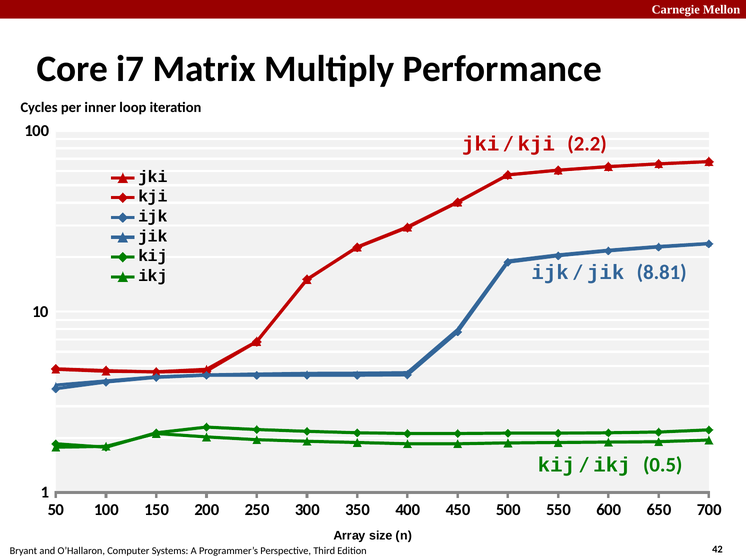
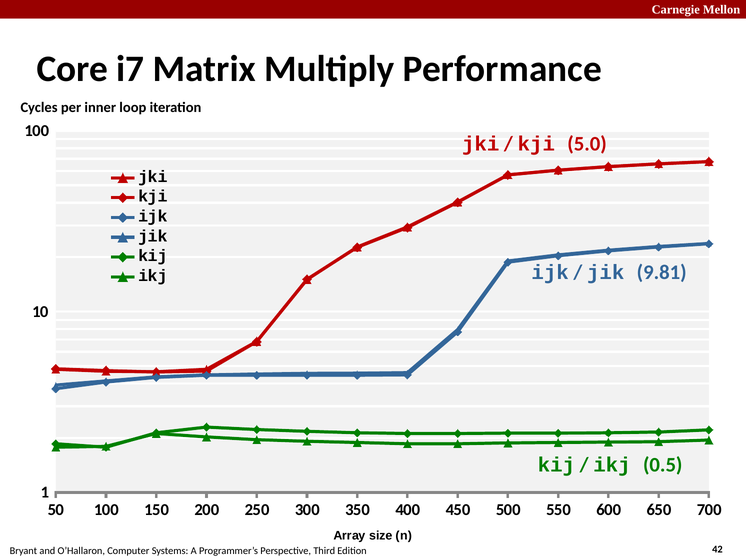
2.2: 2.2 -> 5.0 (587, 144)
8.81: 8.81 -> 9.81 (662, 272)
